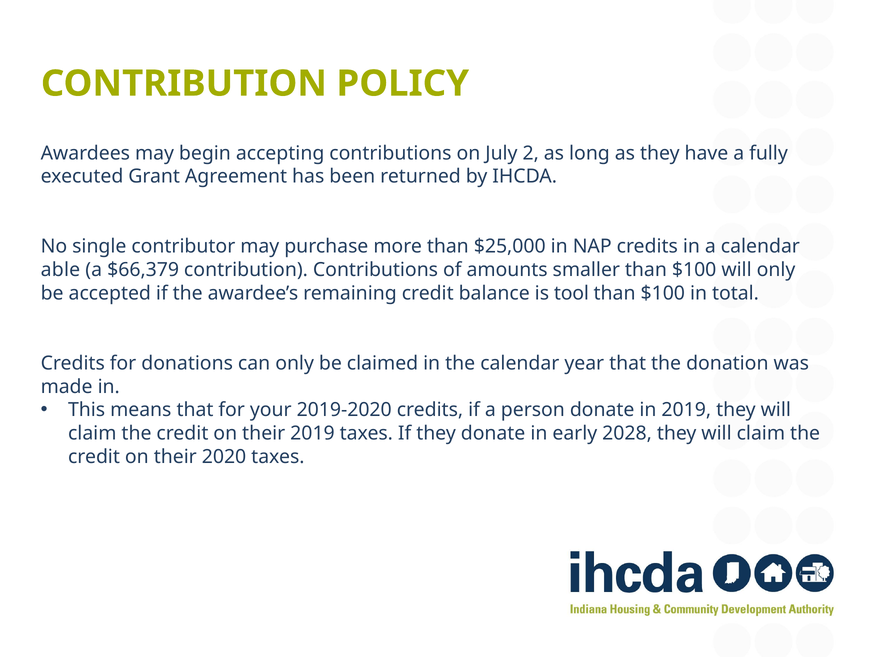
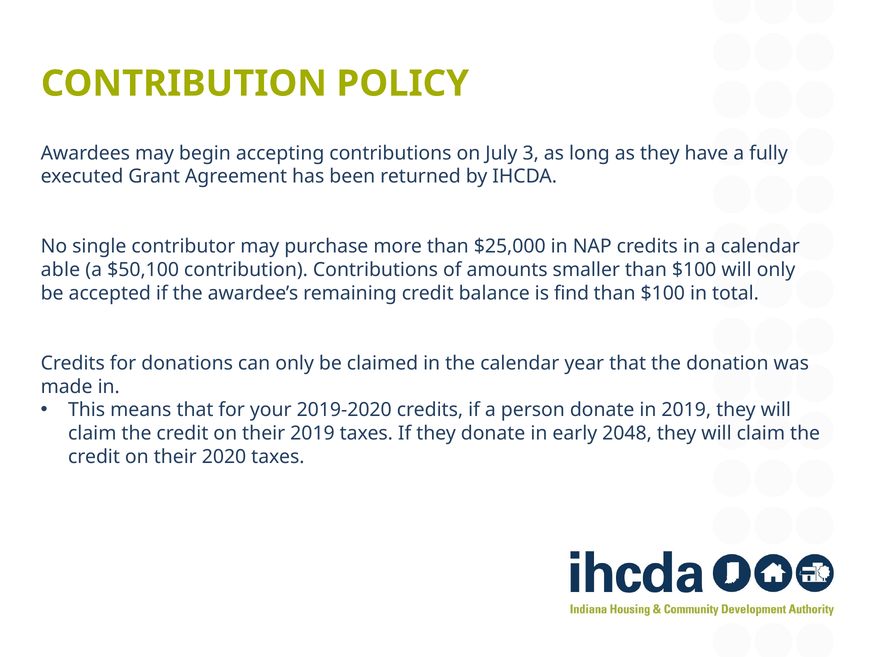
2: 2 -> 3 (531, 153)
$66,379: $66,379 -> $50,100 (143, 270)
tool: tool -> find (571, 294)
2028: 2028 -> 2048 (627, 434)
